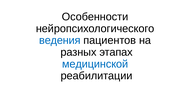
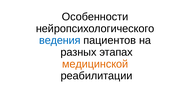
медицинской colour: blue -> orange (95, 64)
